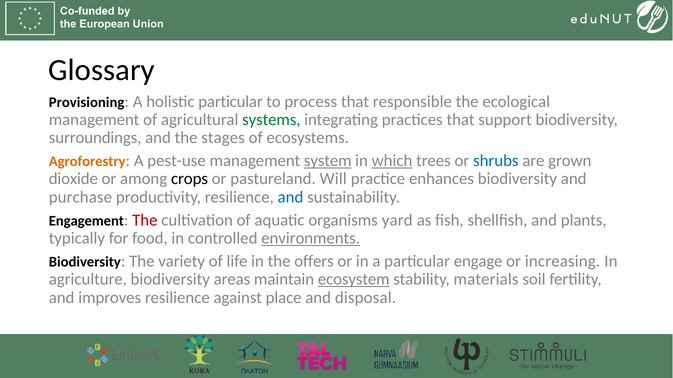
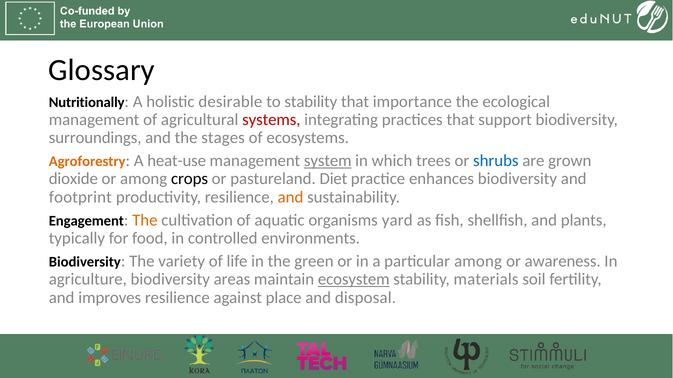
Provisioning: Provisioning -> Nutritionally (87, 102)
holistic particular: particular -> desirable (230, 102)
to process: process -> stability (311, 102)
responsible: responsible -> importance (412, 102)
systems colour: green -> red (271, 120)
pest-use: pest-use -> heat-use (177, 161)
which underline: present -> none (392, 161)
Will: Will -> Diet (333, 179)
purchase: purchase -> footprint (80, 197)
and colour: blue -> orange (290, 197)
The colour: red -> orange (145, 220)
environments underline: present -> none (311, 239)
offers: offers -> green (314, 262)
particular engage: engage -> among (478, 262)
increasing: increasing -> awareness (563, 262)
